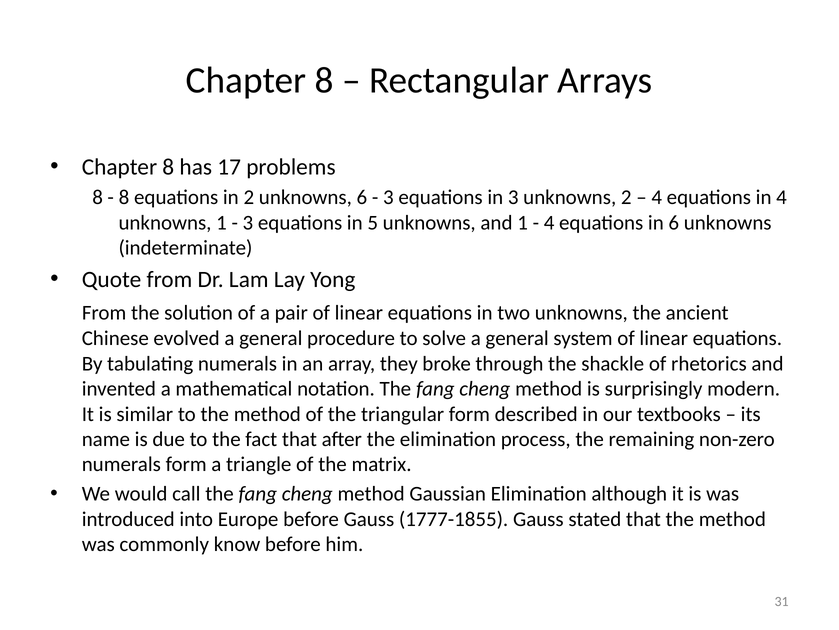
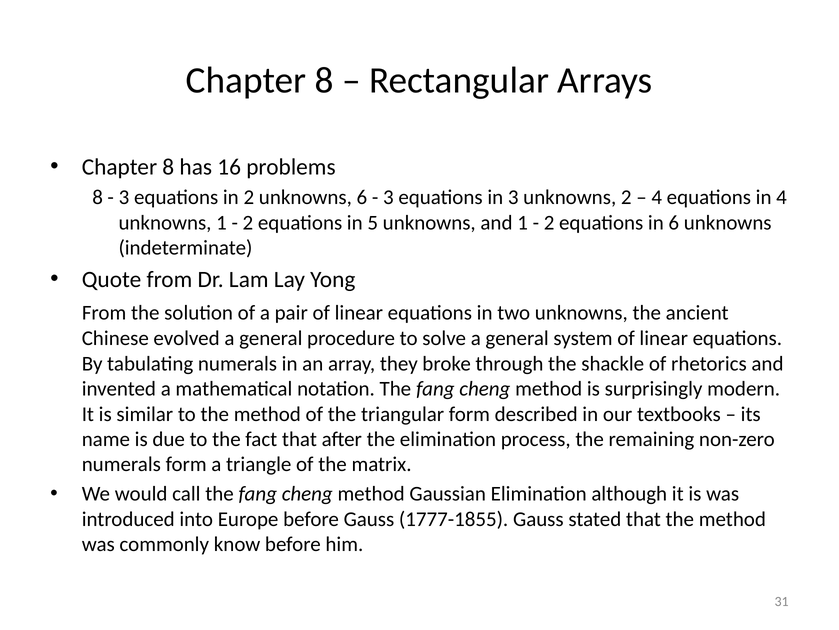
17: 17 -> 16 (229, 167)
8: 8 -> 3 (124, 197)
3: 3 -> 2 (248, 222)
4: 4 -> 2 (549, 222)
